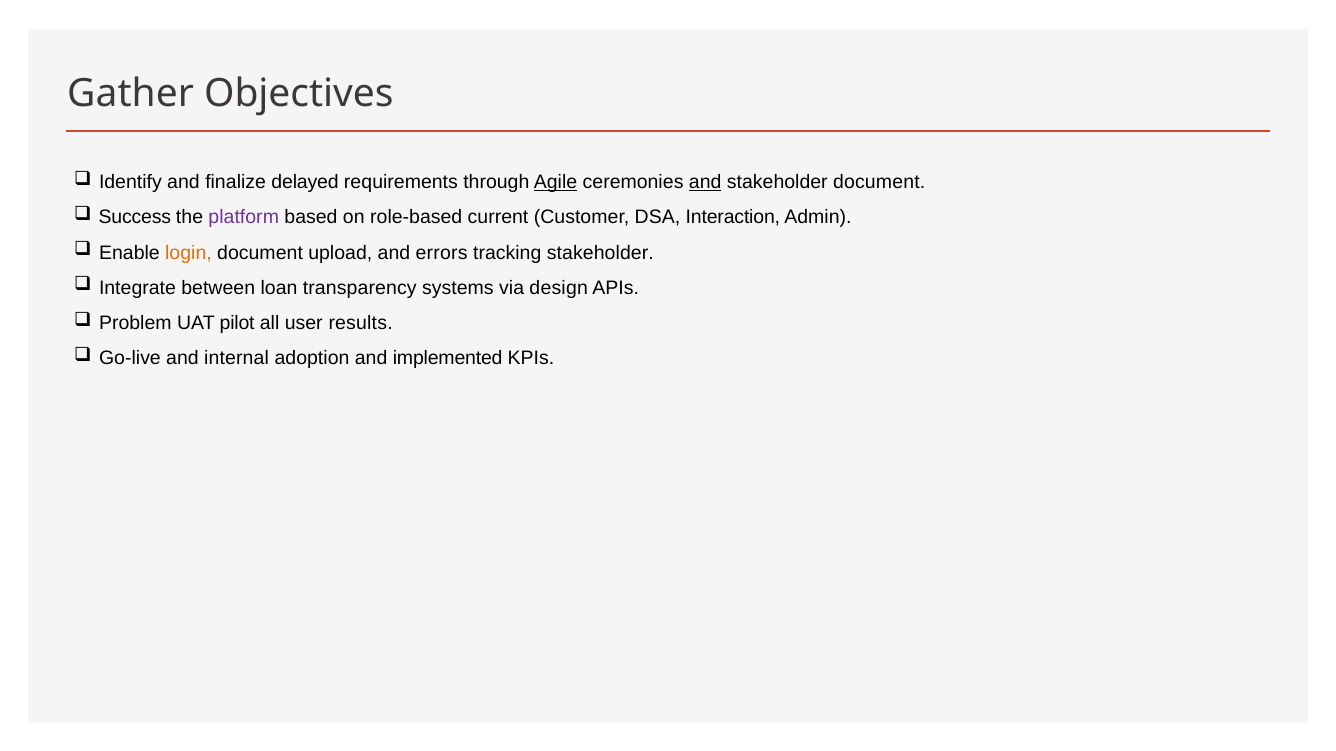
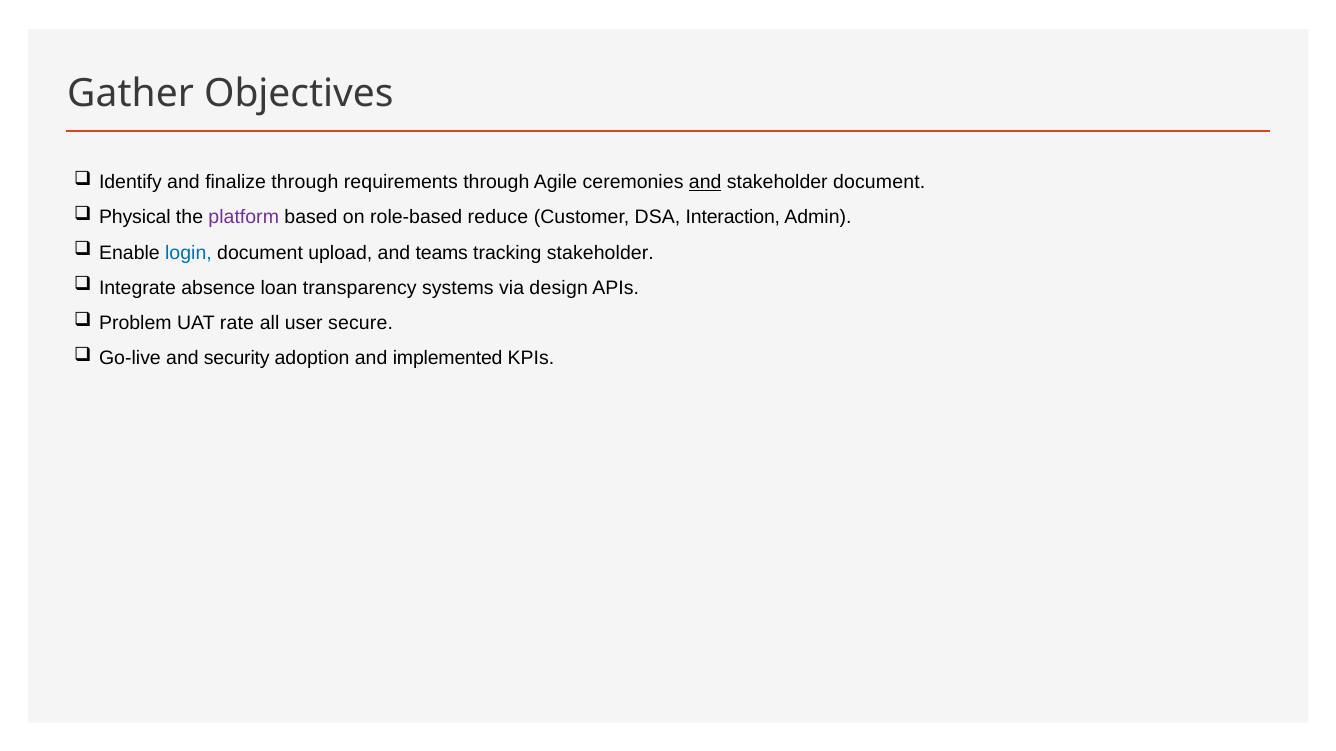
finalize delayed: delayed -> through (305, 182)
Agile underline: present -> none (556, 182)
Success: Success -> Physical (135, 218)
current: current -> reduce (498, 218)
login colour: orange -> blue (188, 253)
errors: errors -> teams (442, 253)
between: between -> absence (218, 288)
pilot: pilot -> rate (237, 323)
results: results -> secure (361, 323)
internal: internal -> security (237, 358)
